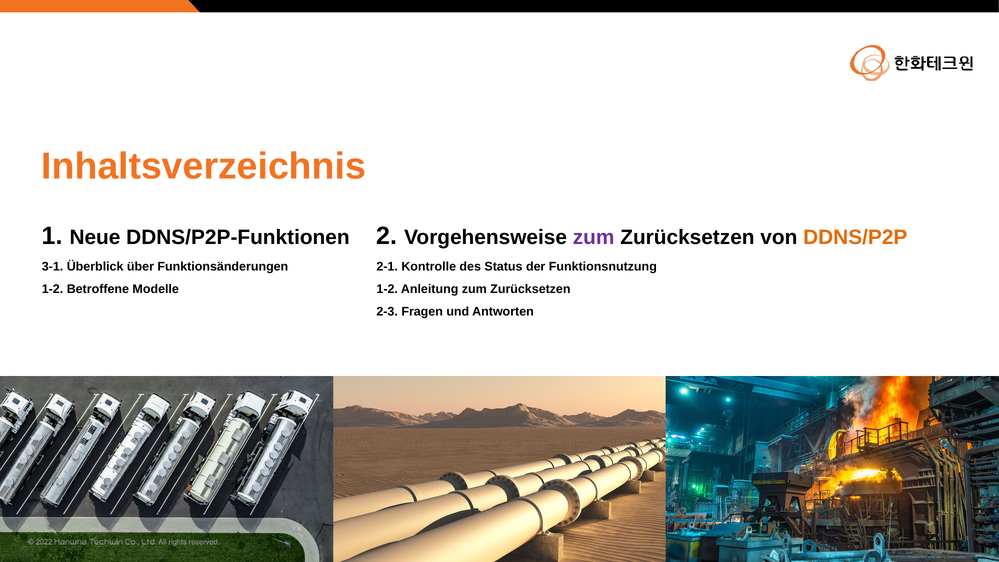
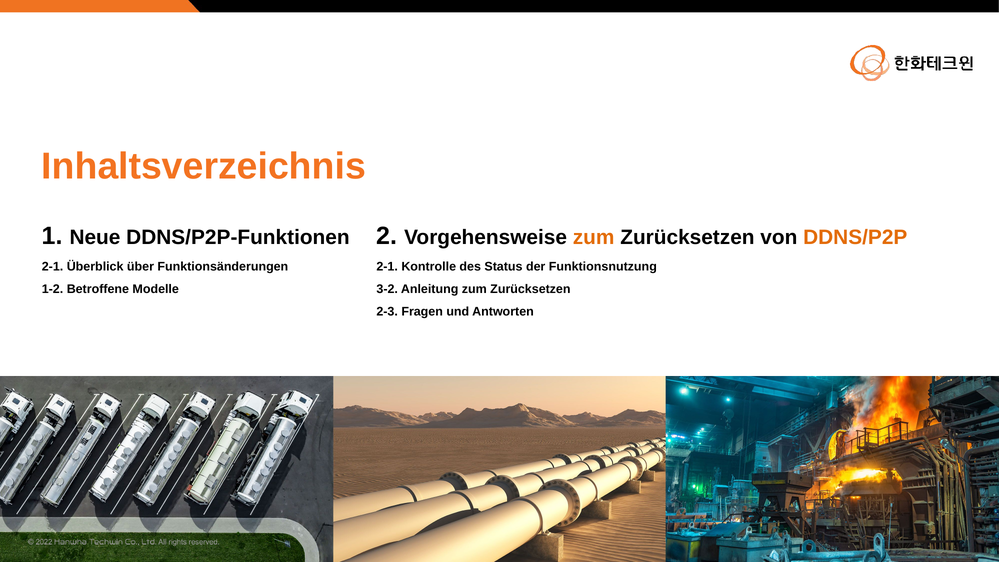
zum colour: purple -> orange (594, 237)
3-1: 3-1 -> 2-1 (53, 267)
1-2: 1-2 -> 3-2 (387, 289)
